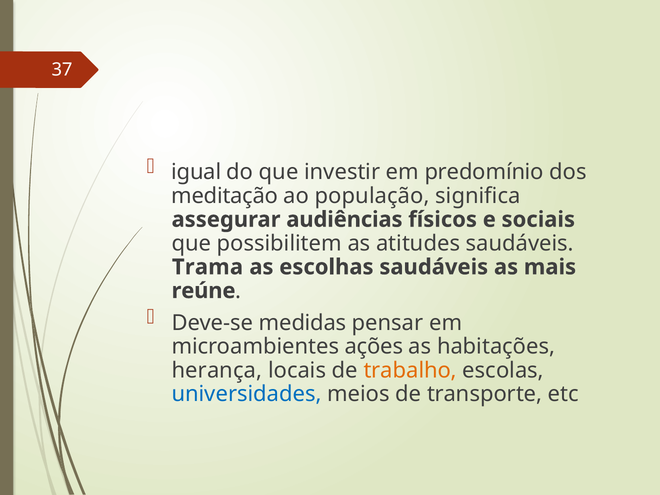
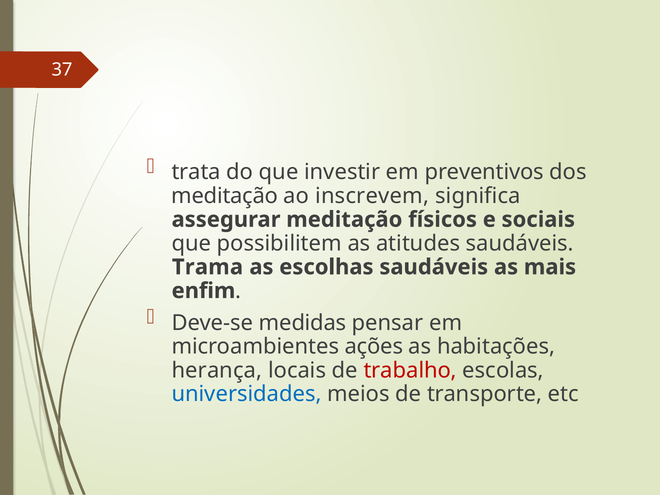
igual: igual -> trata (196, 172)
predomínio: predomínio -> preventivos (484, 172)
população: população -> inscrevem (372, 196)
assegurar audiências: audiências -> meditação (344, 220)
reúne: reúne -> enfim (203, 291)
trabalho colour: orange -> red (410, 370)
